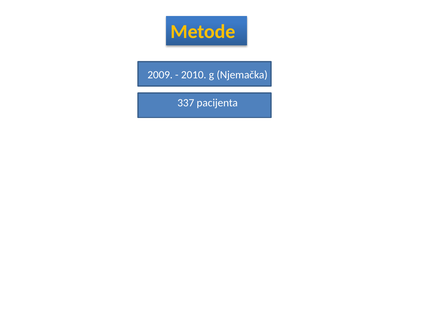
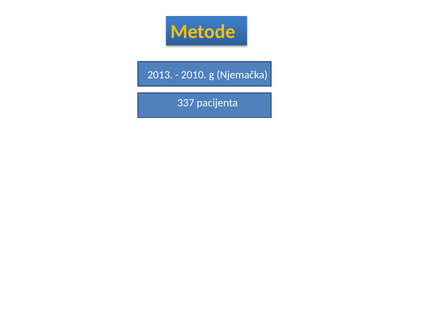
2009: 2009 -> 2013 (160, 75)
